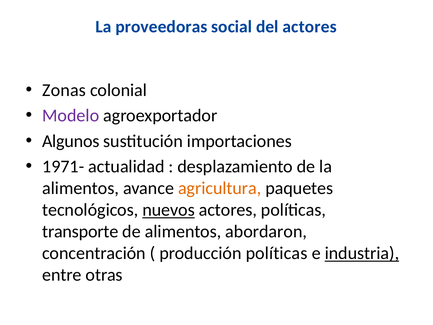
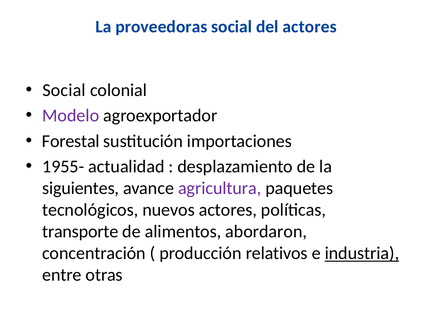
Zonas: Zonas -> Social (64, 90)
Algunos: Algunos -> Forestal (71, 141)
1971-: 1971- -> 1955- (63, 167)
alimentos: alimentos -> siguientes (81, 188)
agricultura colour: orange -> purple (220, 188)
nuevos underline: present -> none (169, 210)
producción políticas: políticas -> relativos (277, 253)
